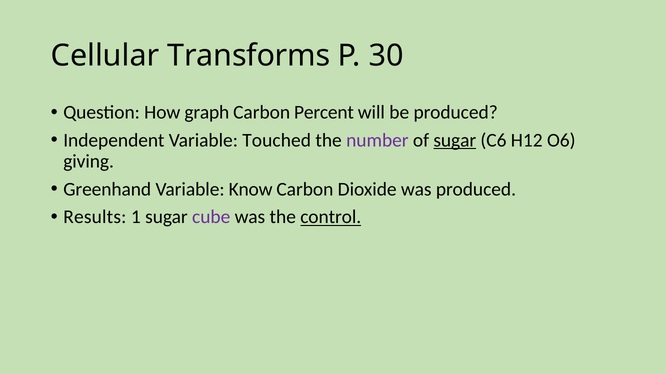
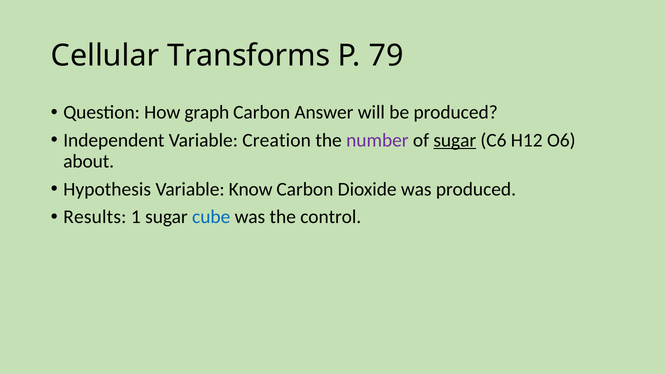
30: 30 -> 79 (386, 56)
Percent: Percent -> Answer (324, 113)
Touched: Touched -> Creation (277, 141)
giving: giving -> about (89, 162)
Greenhand: Greenhand -> Hypothesis (107, 189)
cube colour: purple -> blue (211, 217)
control underline: present -> none (331, 217)
